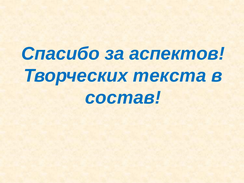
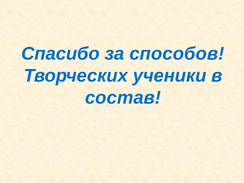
аспектов: аспектов -> способов (177, 54)
текста: текста -> ученики (170, 76)
